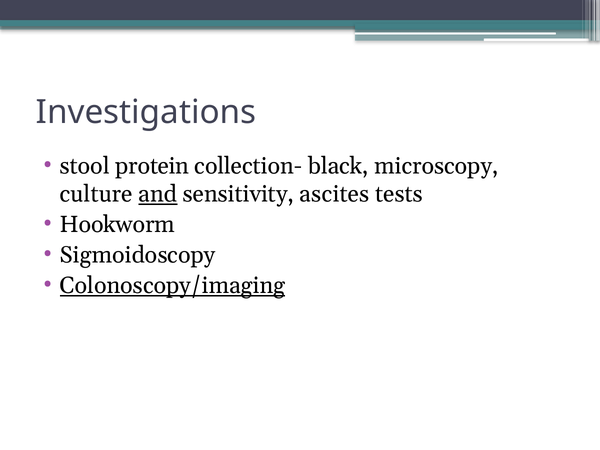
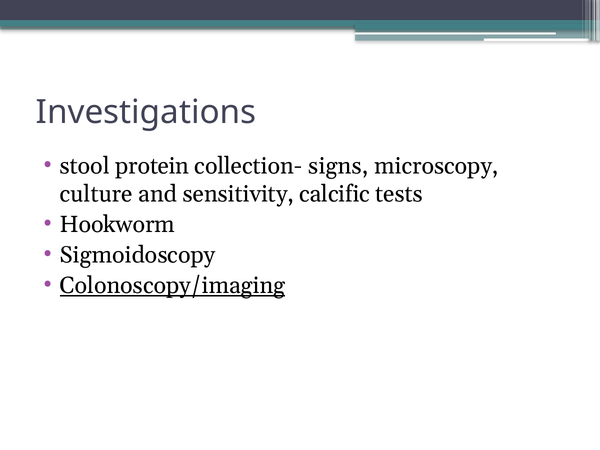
black: black -> signs (338, 166)
and underline: present -> none (158, 194)
ascites: ascites -> calcific (335, 194)
